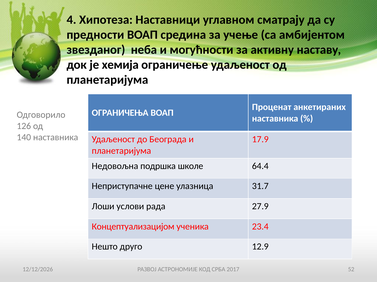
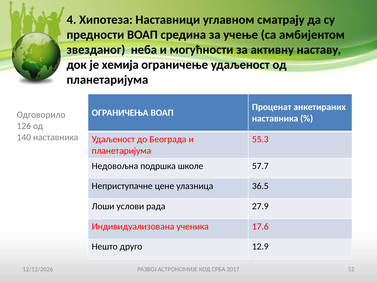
17.9: 17.9 -> 55.3 (260, 140)
64.4: 64.4 -> 57.7 (260, 166)
31.7: 31.7 -> 36.5 (260, 187)
Концептуализацијом: Концептуализацијом -> Индивидуализована (133, 227)
23.4: 23.4 -> 17.6 (260, 227)
